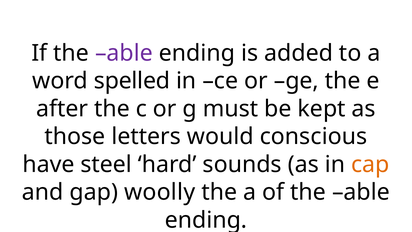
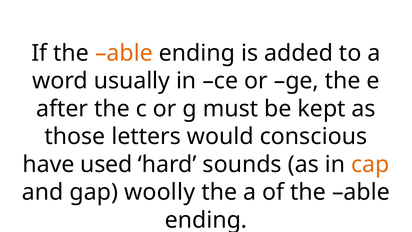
able colour: purple -> orange (124, 53)
spelled: spelled -> usually (132, 81)
steel: steel -> used (106, 164)
